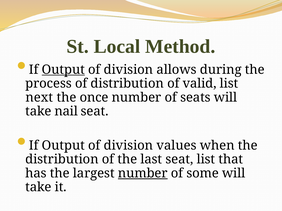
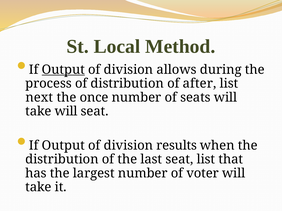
valid: valid -> after (200, 84)
take nail: nail -> will (66, 112)
values: values -> results (177, 146)
number underline: present -> none (143, 174)
some: some -> voter (203, 174)
